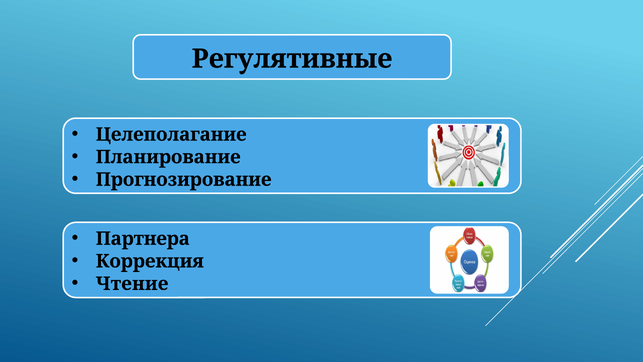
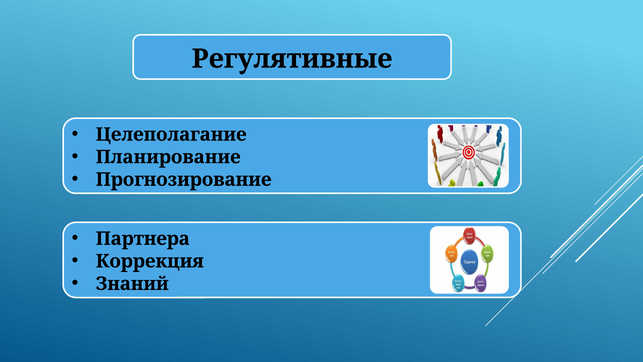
Чтение: Чтение -> Знаний (132, 283)
